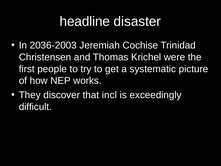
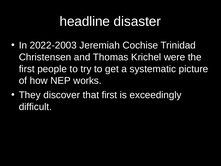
2036-2003: 2036-2003 -> 2022-2003 (53, 45)
that incl: incl -> first (109, 95)
